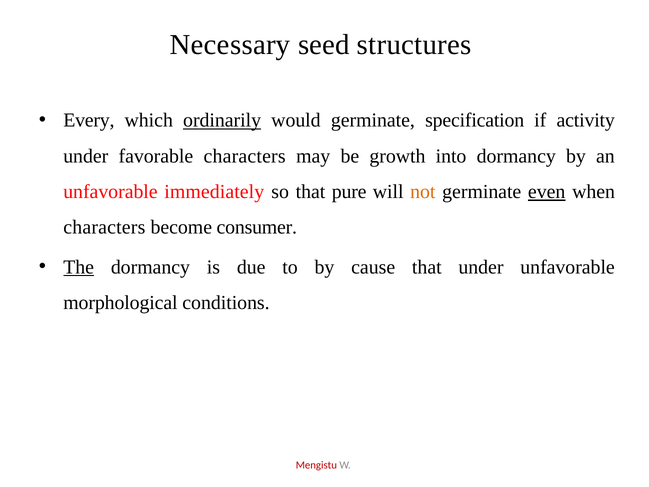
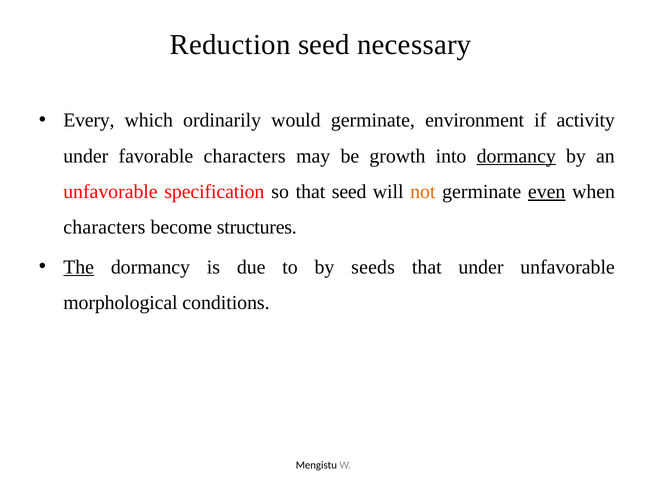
Necessary: Necessary -> Reduction (230, 45)
structures: structures -> necessary (414, 45)
ordinarily underline: present -> none (222, 120)
specification: specification -> environment (475, 120)
dormancy underline: none -> present (516, 156)
immediately: immediately -> specification (214, 192)
that pure: pure -> seed (349, 192)
consumer: consumer -> structures (257, 227)
cause: cause -> seeds (373, 267)
Mengistu colour: red -> black (316, 465)
